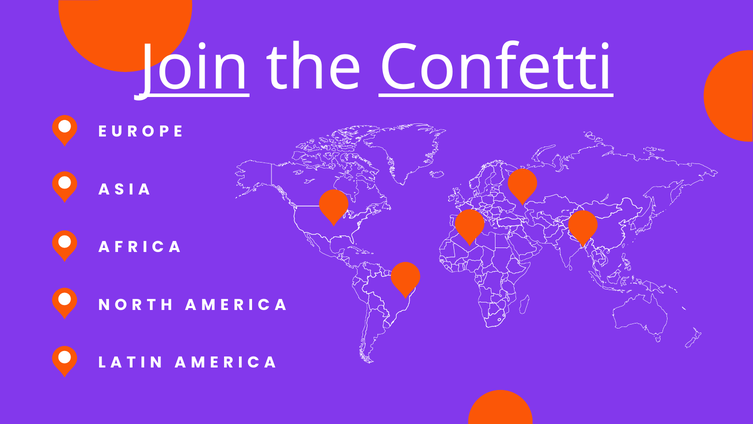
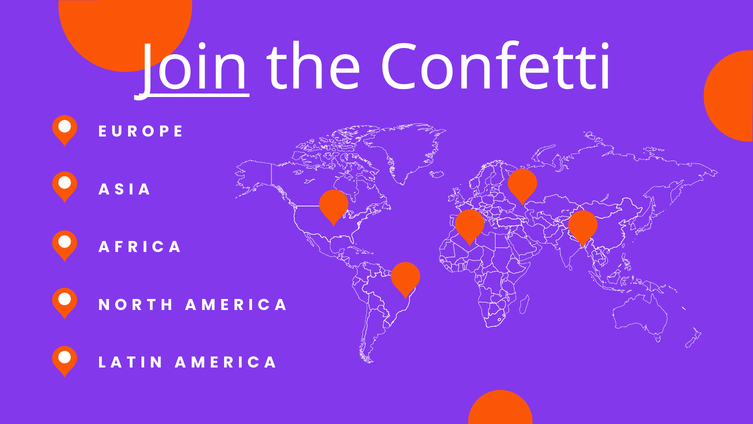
Confetti underline: present -> none (496, 68)
